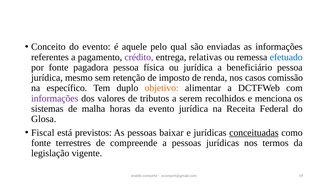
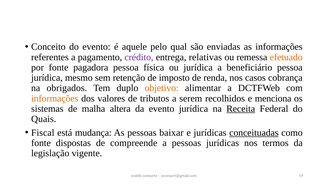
efetuado colour: blue -> orange (286, 57)
comissão: comissão -> cobrança (285, 78)
específico: específico -> obrigados (67, 88)
informações colour: purple -> orange (55, 99)
horas: horas -> altera (120, 109)
Receita underline: none -> present (241, 109)
Glosa: Glosa -> Quais (44, 119)
previstos: previstos -> mudança (93, 133)
terrestres: terrestres -> dispostas (73, 143)
